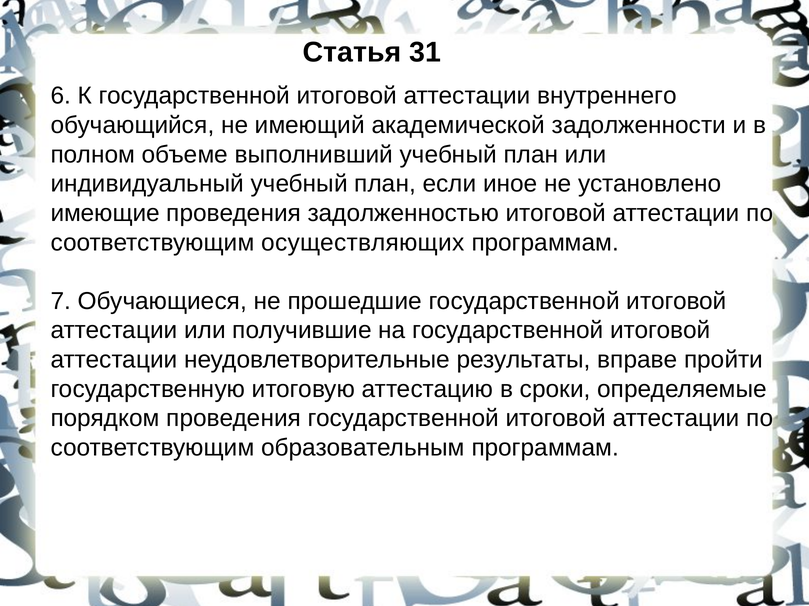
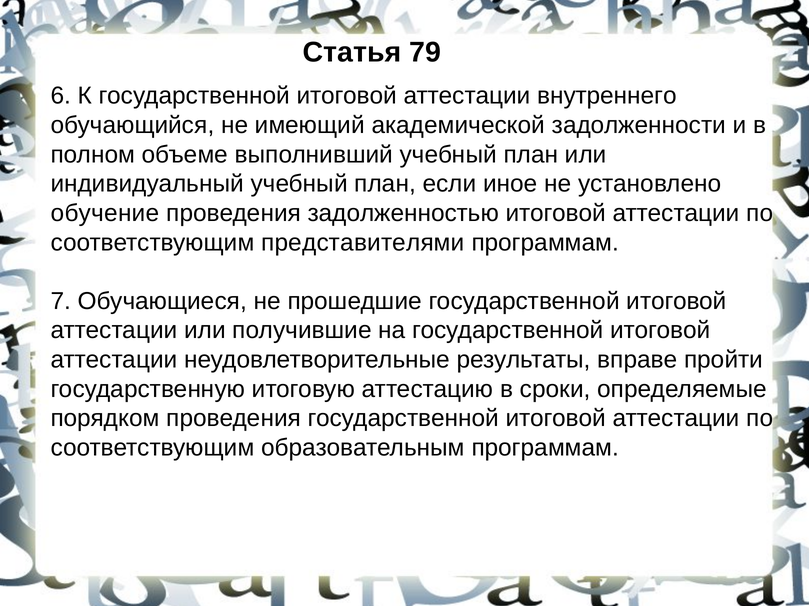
31: 31 -> 79 (425, 53)
имеющие: имеющие -> обучение (105, 213)
осуществляющих: осуществляющих -> представителями (363, 243)
